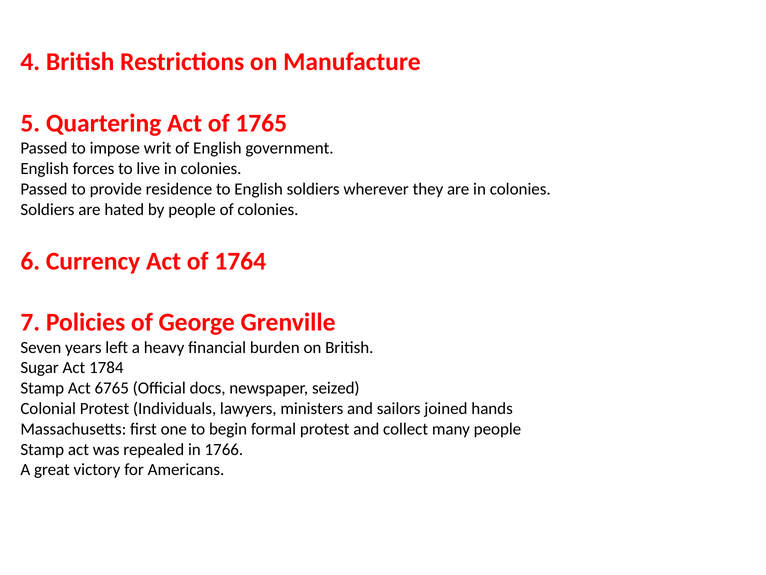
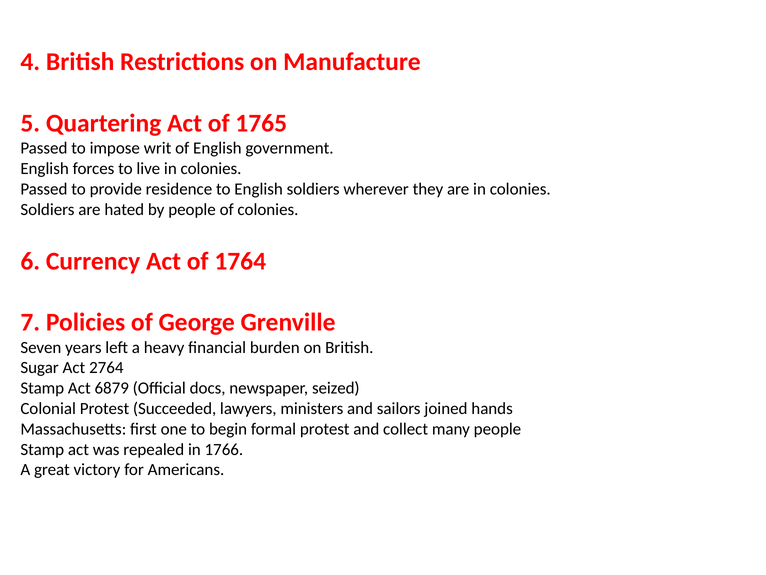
1784: 1784 -> 2764 (106, 368)
6765: 6765 -> 6879 (112, 388)
Individuals: Individuals -> Succeeded (175, 408)
